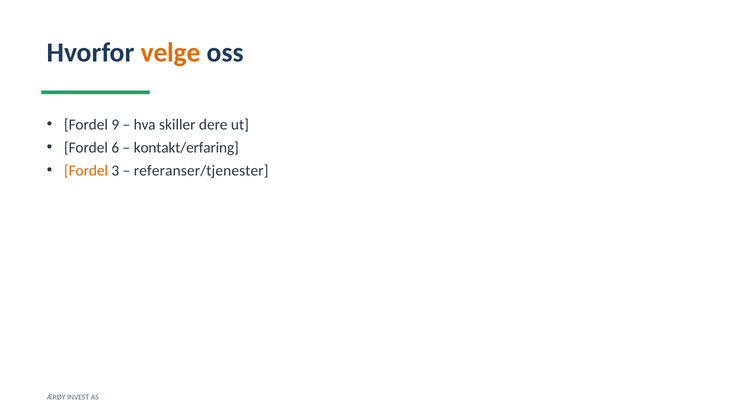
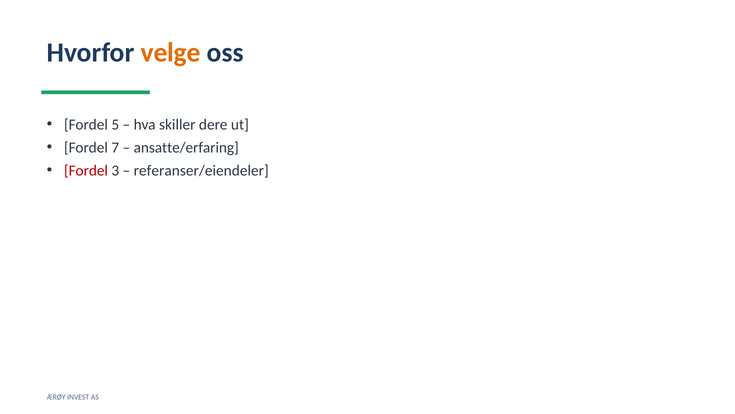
9: 9 -> 5 (115, 124)
6: 6 -> 7 (115, 147)
kontakt/erfaring: kontakt/erfaring -> ansatte/erfaring (186, 147)
Fordel colour: orange -> red (86, 170)
referanser/tjenester: referanser/tjenester -> referanser/eiendeler (201, 170)
